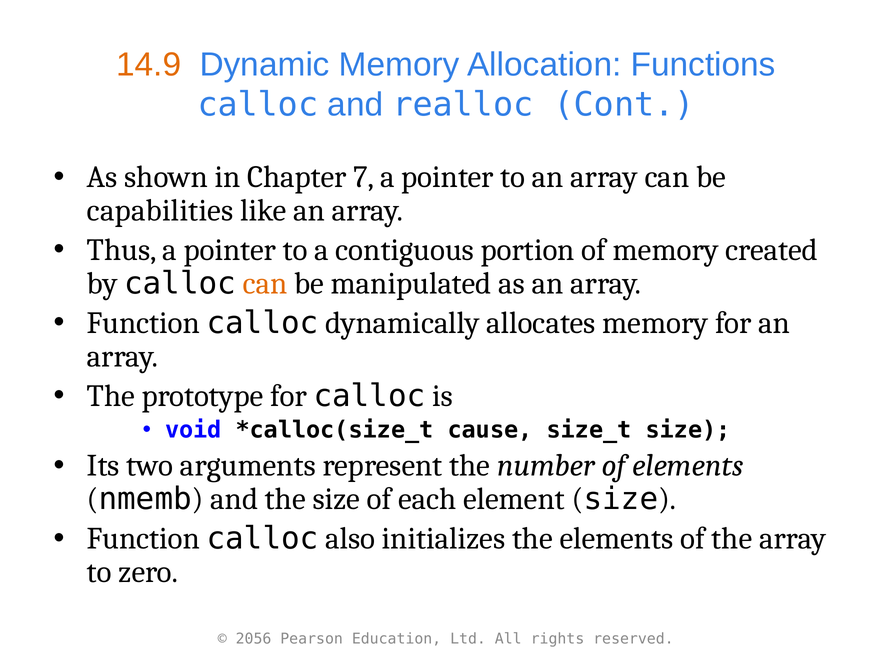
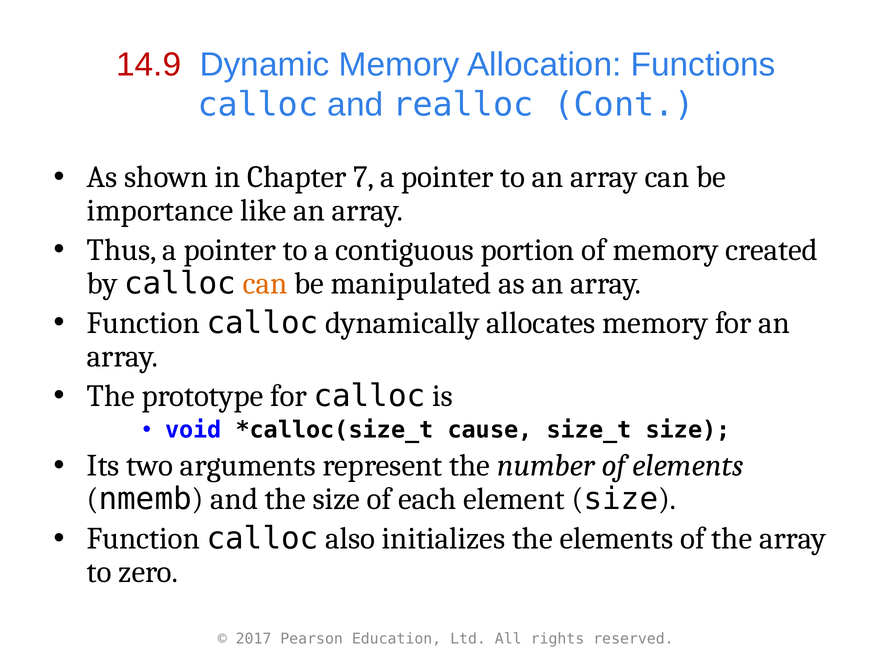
14.9 colour: orange -> red (149, 65)
capabilities: capabilities -> importance (160, 210)
2056: 2056 -> 2017 (254, 639)
